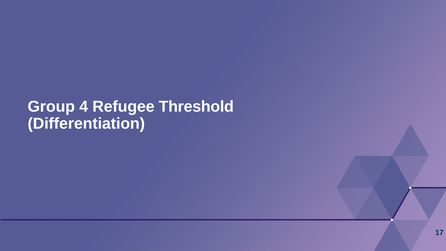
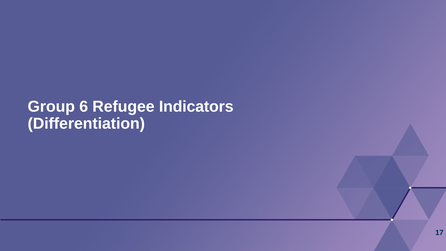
4: 4 -> 6 (84, 106)
Threshold: Threshold -> Indicators (196, 106)
